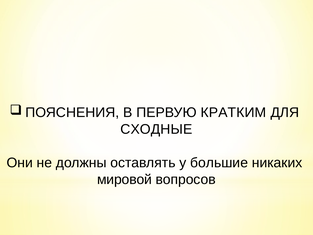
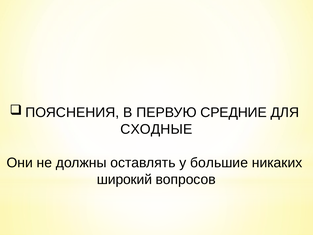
КРАТКИМ: КРАТКИМ -> СРЕДНИЕ (234, 112)
мировой: мировой -> широкий (124, 179)
